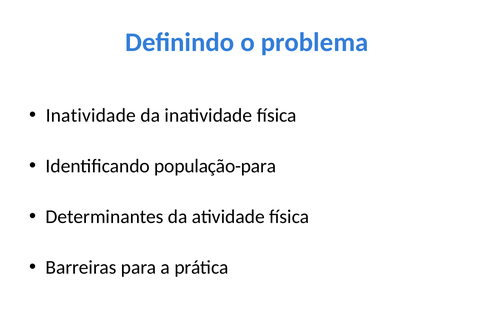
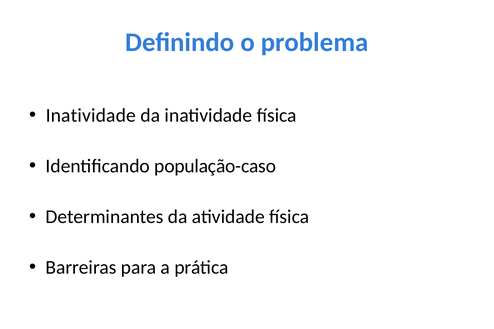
população-para: população-para -> população-caso (215, 166)
